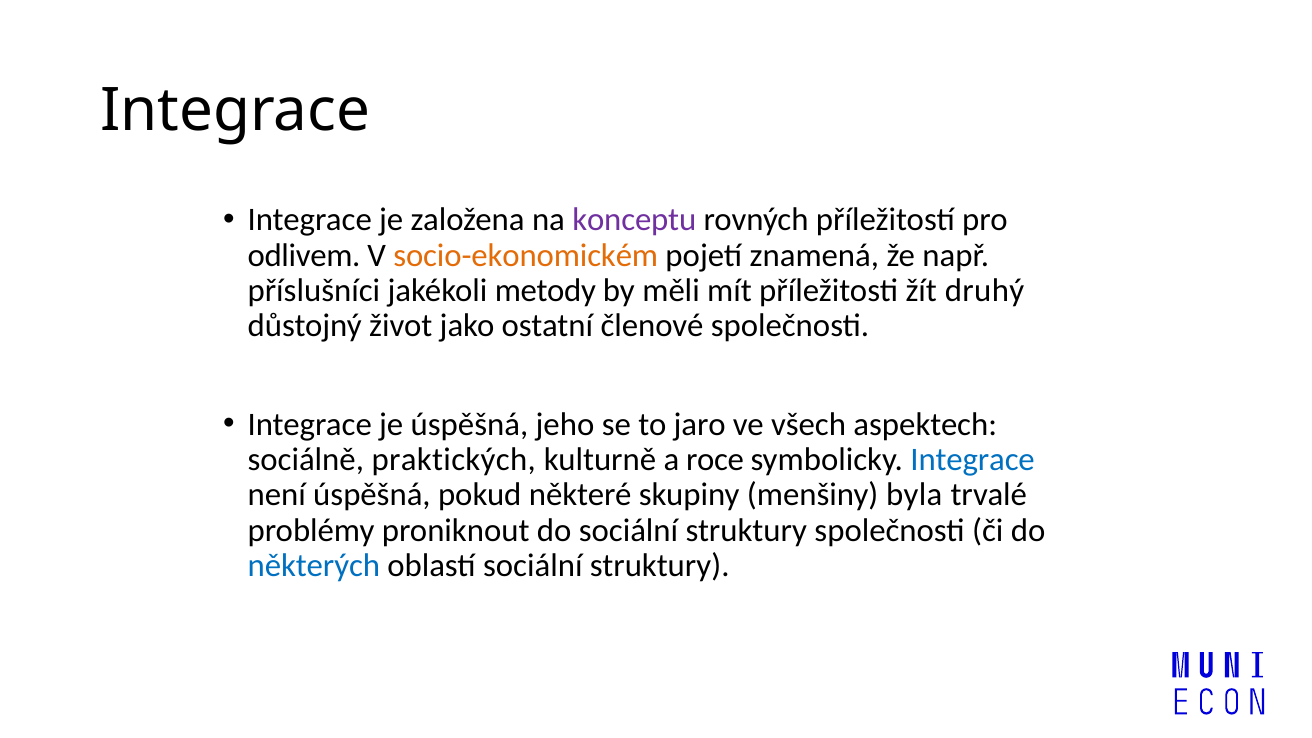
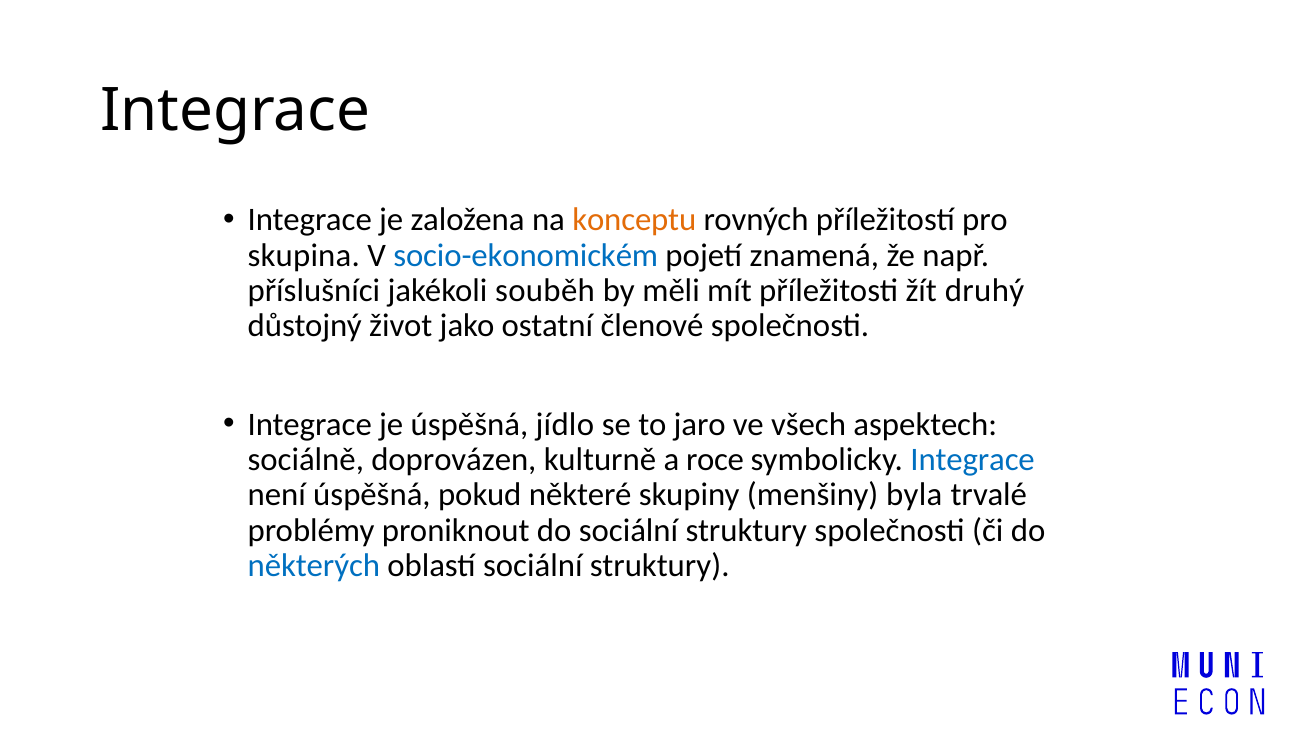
konceptu colour: purple -> orange (634, 220)
odlivem: odlivem -> skupina (304, 255)
socio-ekonomickém colour: orange -> blue (526, 255)
metody: metody -> souběh (545, 291)
jeho: jeho -> jídlo (565, 424)
praktických: praktických -> doprovázen (454, 460)
